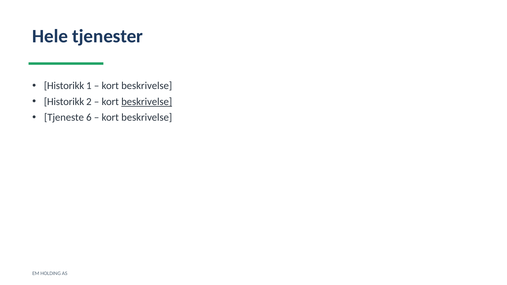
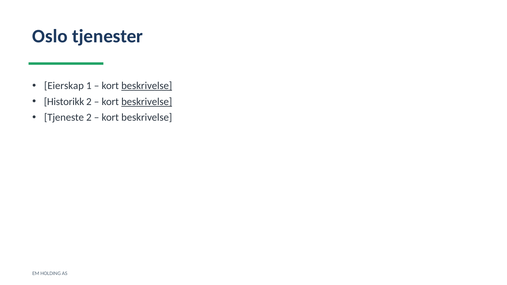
Hele: Hele -> Oslo (50, 36)
Historikk: Historikk -> Eierskap (64, 86)
beskrivelse underline: none -> present (147, 86)
Tjeneste 6: 6 -> 2 (89, 118)
